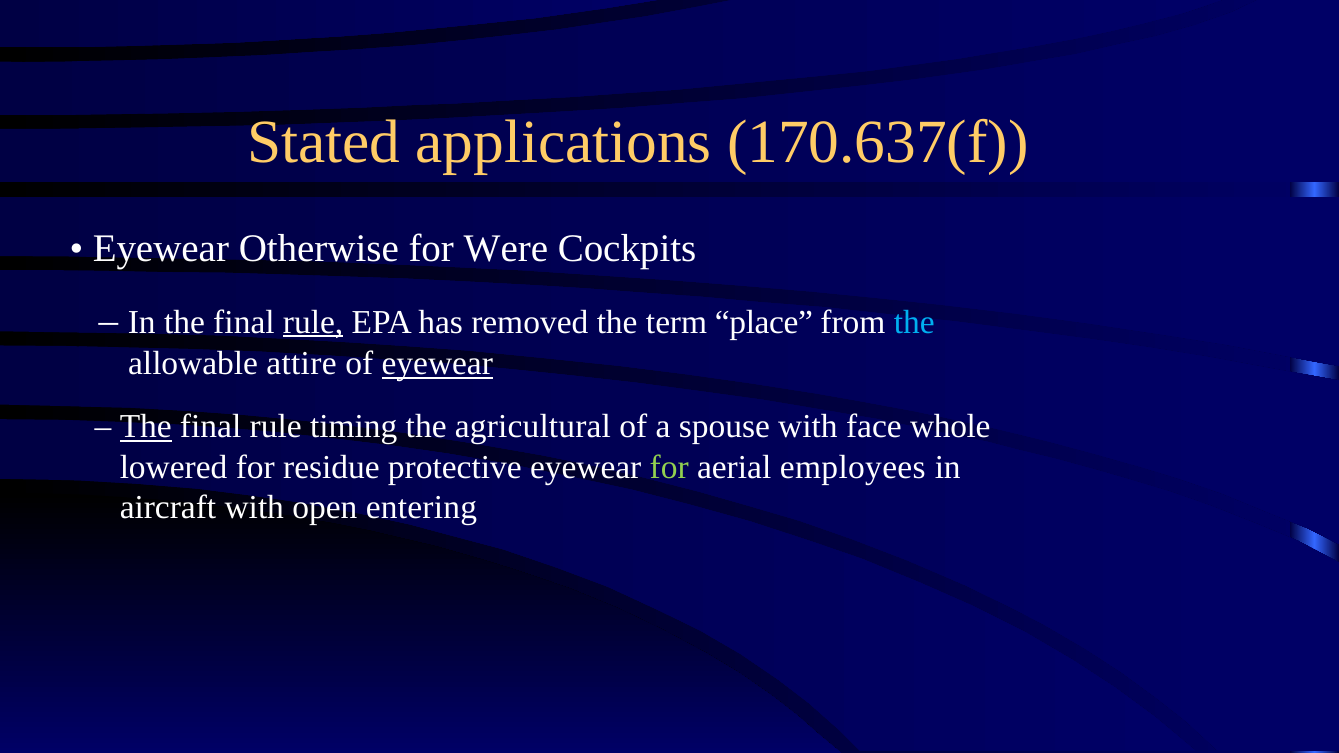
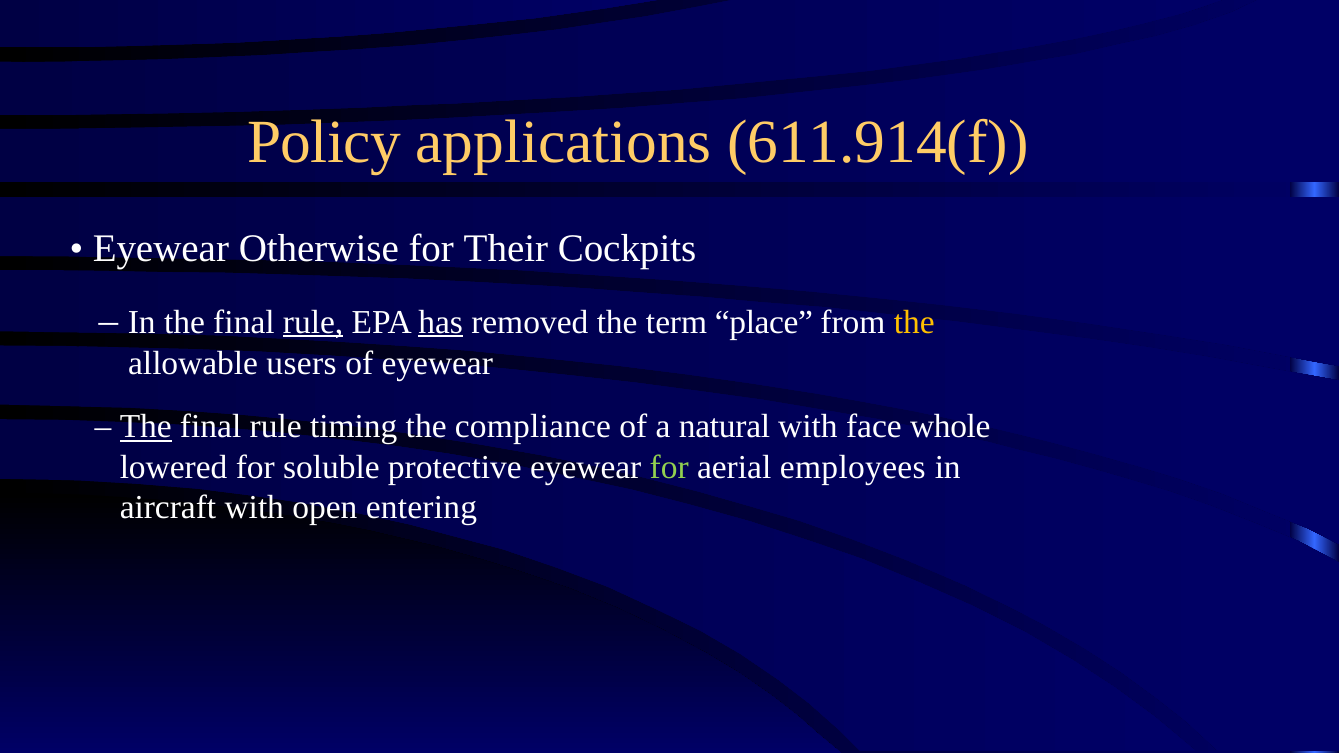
Stated: Stated -> Policy (324, 142)
170.637(f: 170.637(f -> 611.914(f (878, 142)
Were: Were -> Their (506, 249)
has underline: none -> present (441, 322)
the colour: light blue -> yellow (914, 322)
attire: attire -> users (302, 363)
eyewear underline: present -> none (437, 363)
agricultural: agricultural -> compliance (533, 427)
spouse: spouse -> natural (725, 427)
residue: residue -> soluble (331, 467)
